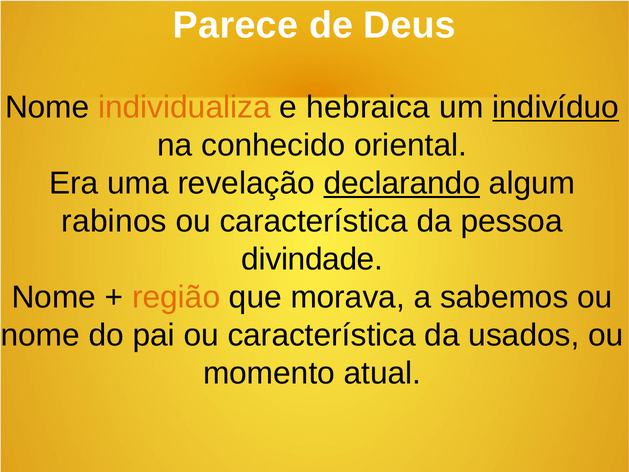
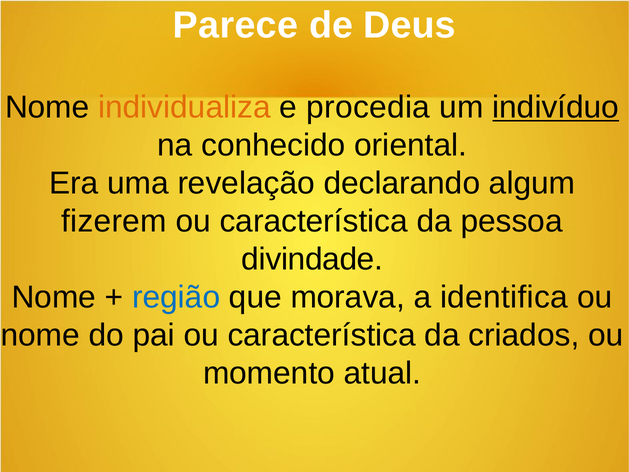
hebraica: hebraica -> procedia (368, 107)
declarando underline: present -> none (402, 183)
rabinos: rabinos -> fizerem (114, 221)
região colour: orange -> blue (176, 297)
sabemos: sabemos -> identifica (504, 297)
usados: usados -> criados (524, 335)
